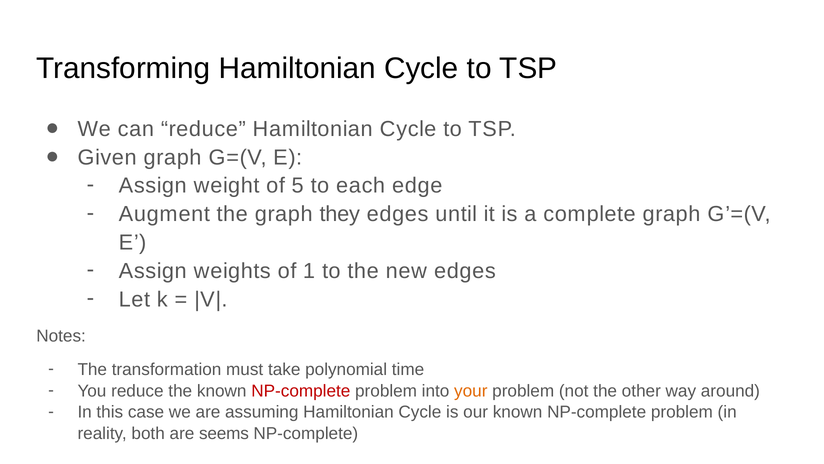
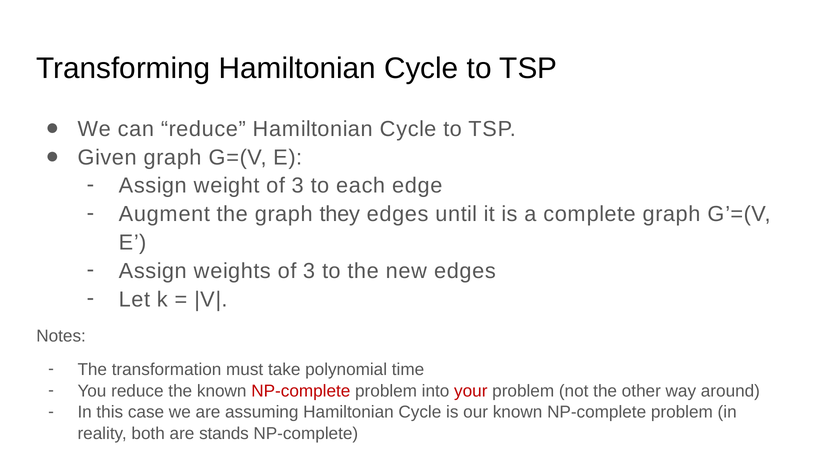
weight of 5: 5 -> 3 (298, 186)
weights of 1: 1 -> 3 (309, 271)
your colour: orange -> red (471, 391)
seems: seems -> stands (224, 433)
